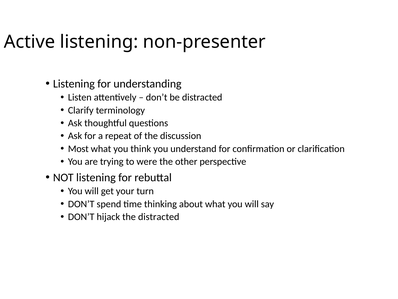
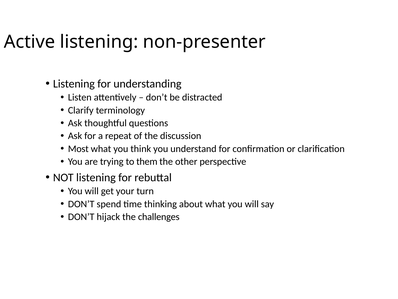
were: were -> them (147, 161)
the distracted: distracted -> challenges (159, 216)
